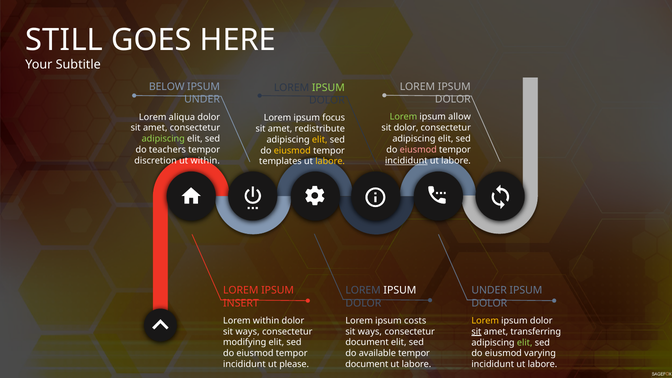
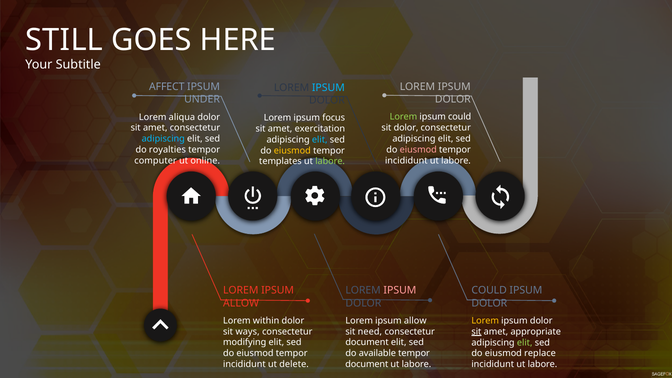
BELOW: BELOW -> AFFECT (167, 87)
IPSUM colour: light green -> light blue (328, 88)
ipsum allow: allow -> could (460, 117)
redistribute: redistribute -> exercitation (320, 129)
adipiscing colour: light green -> light blue (163, 139)
elit colour: yellow -> light blue (320, 140)
teachers: teachers -> royalties (167, 150)
discretion: discretion -> computer (156, 161)
ut within: within -> online (205, 161)
incididunt underline: present -> none (406, 161)
labore colour: yellow -> light green (330, 161)
IPSUM colour: white -> pink (400, 290)
UNDER: UNDER -> COULD (489, 291)
INSERT: INSERT -> ALLOW (241, 303)
costs: costs -> allow (415, 321)
ways: ways -> need (370, 332)
transferring: transferring -> appropriate (536, 332)
varying: varying -> replace (540, 353)
please: please -> delete (294, 364)
